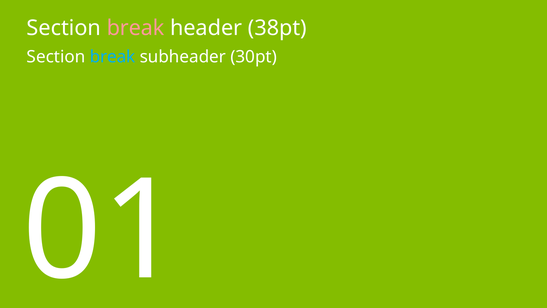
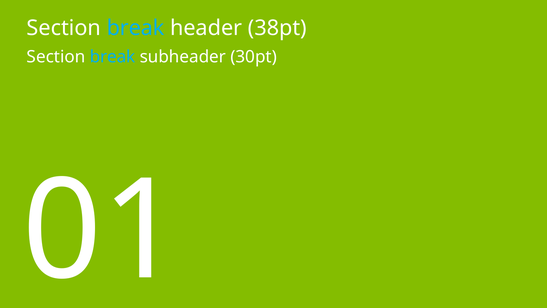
break colour: pink -> light blue (136, 28)
